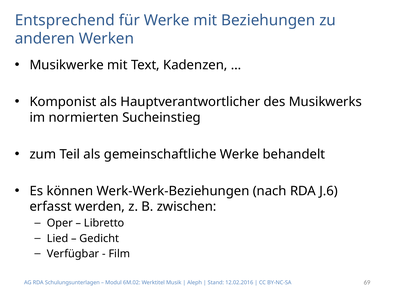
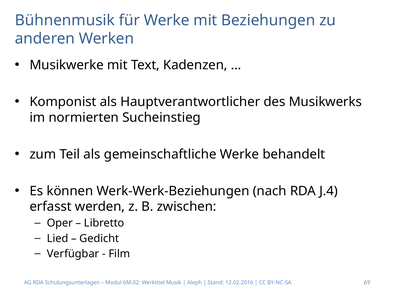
Entsprechend: Entsprechend -> Bühnenmusik (65, 20)
J.6: J.6 -> J.4 (329, 191)
